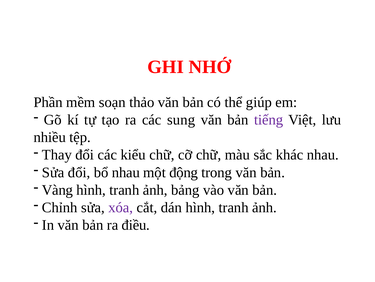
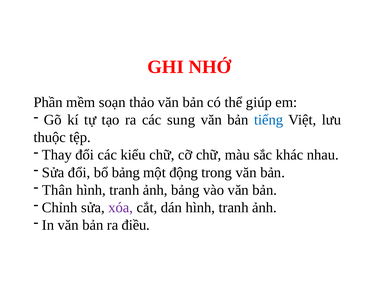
tiếng colour: purple -> blue (269, 119)
nhiều: nhiều -> thuộc (50, 137)
bổ nhau: nhau -> bảng (126, 172)
Vàng: Vàng -> Thân (57, 189)
